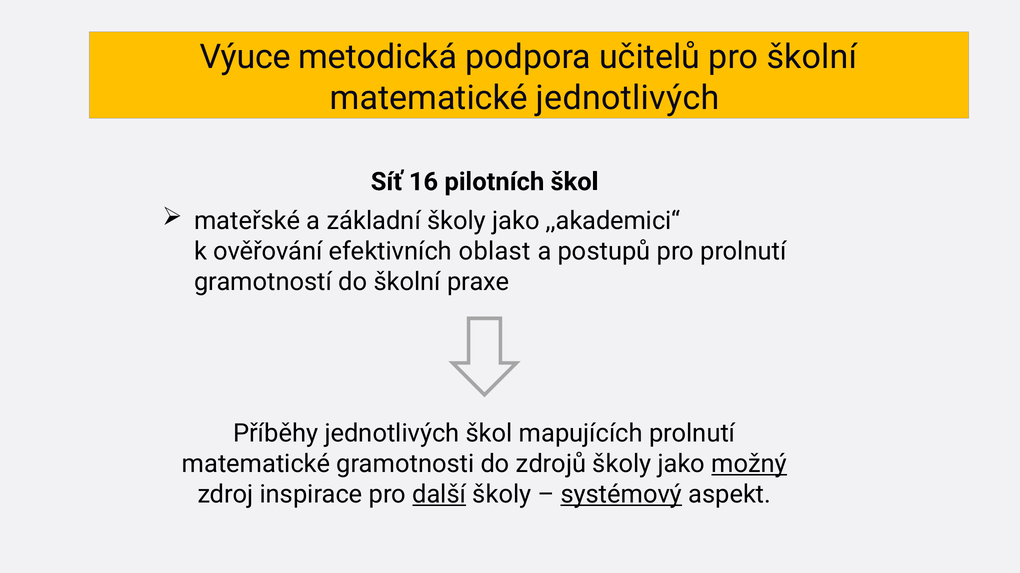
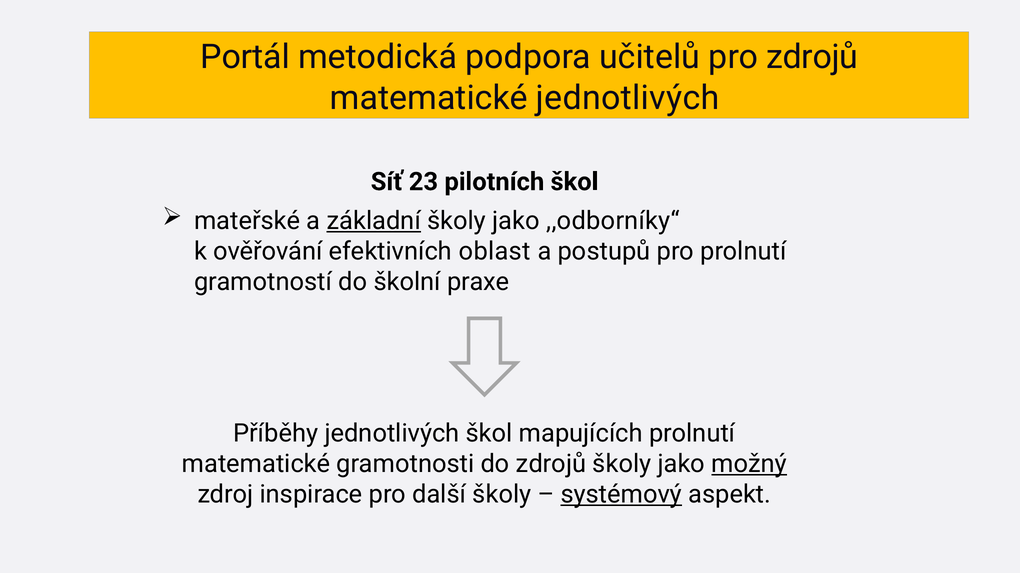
Výuce: Výuce -> Portál (245, 57)
pro školní: školní -> zdrojů (812, 57)
16: 16 -> 23 (423, 182)
základní underline: none -> present (374, 221)
,,akademici“: ,,akademici“ -> ,,odborníky“ (613, 221)
další underline: present -> none (439, 495)
